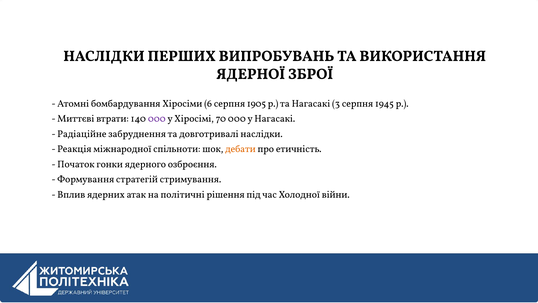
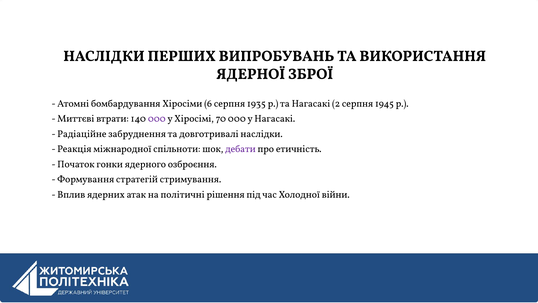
1905: 1905 -> 1935 (256, 103)
3: 3 -> 2 (336, 103)
дебати colour: orange -> purple (240, 149)
